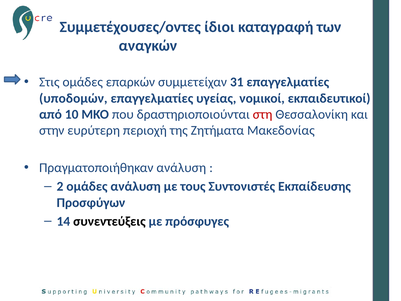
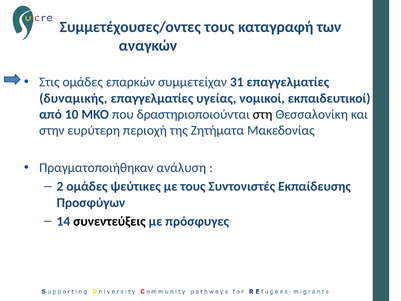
Συμμετέχουσες/οντες ίδιοι: ίδιοι -> τους (219, 27)
υποδομών: υποδομών -> δυναμικής (73, 98)
στη colour: red -> black (263, 114)
ομάδες ανάλυση: ανάλυση -> ψεύτικες (136, 186)
